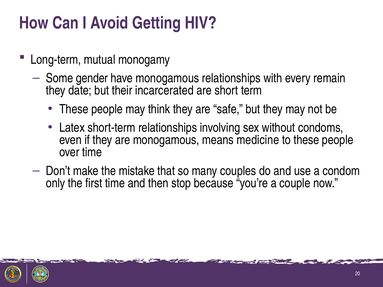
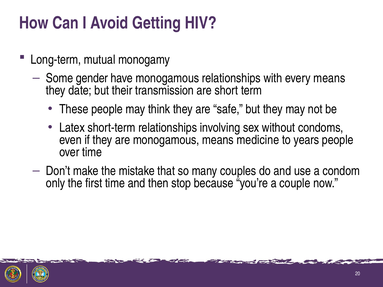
every remain: remain -> means (329, 78)
incarcerated: incarcerated -> transmission (164, 91)
to these: these -> years (306, 140)
